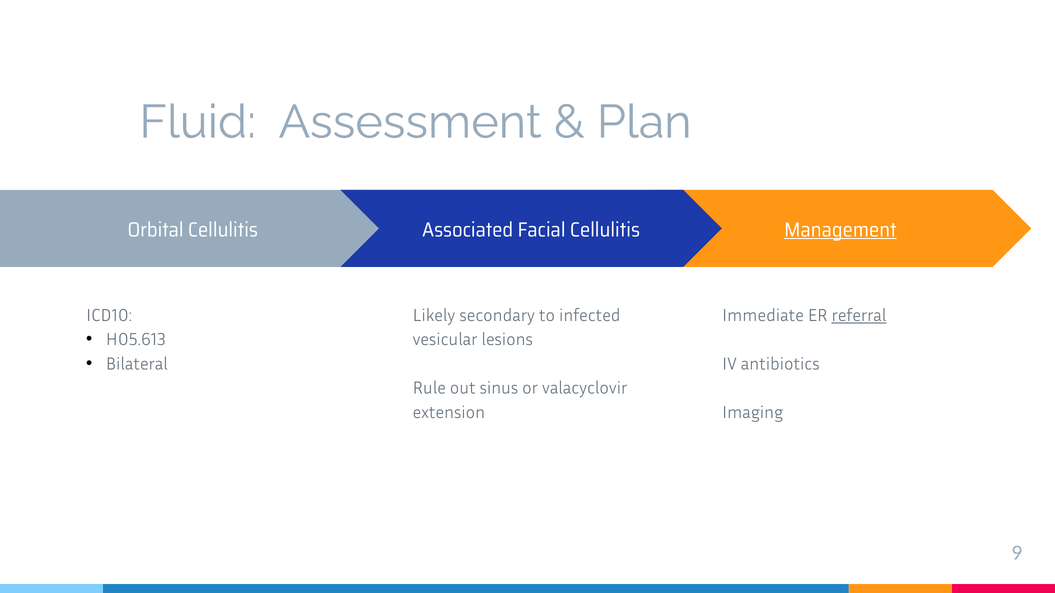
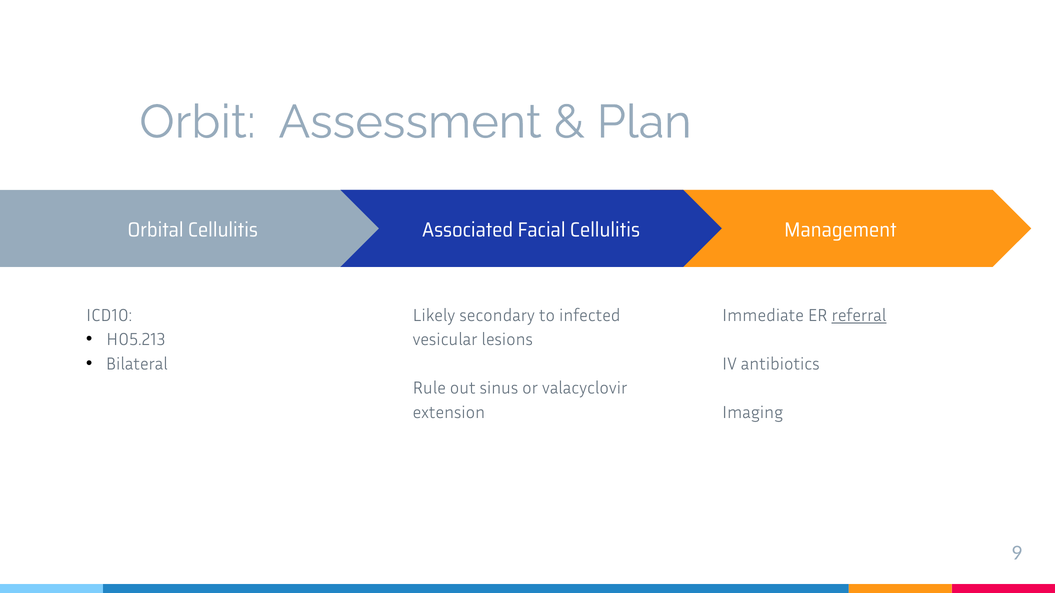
Fluid: Fluid -> Orbit (198, 122)
Management underline: present -> none (840, 230)
H05.613: H05.613 -> H05.213 (136, 340)
